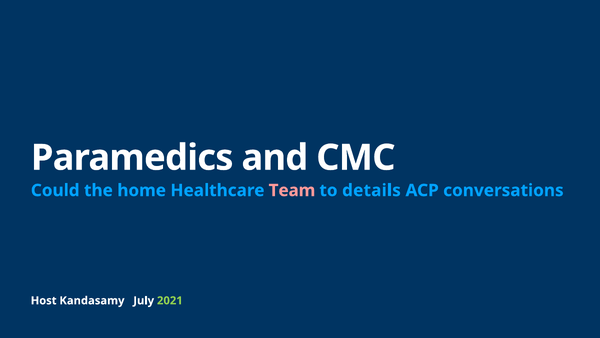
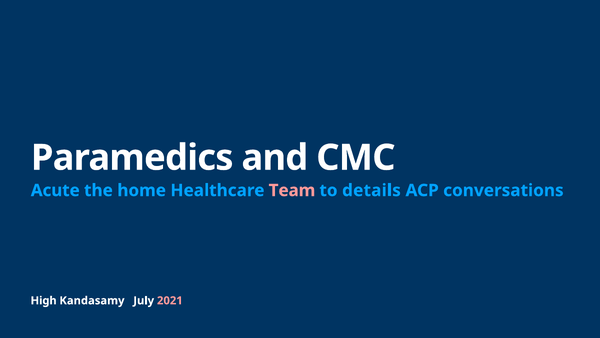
Could: Could -> Acute (55, 190)
Host: Host -> High (44, 300)
2021 colour: light green -> pink (170, 300)
